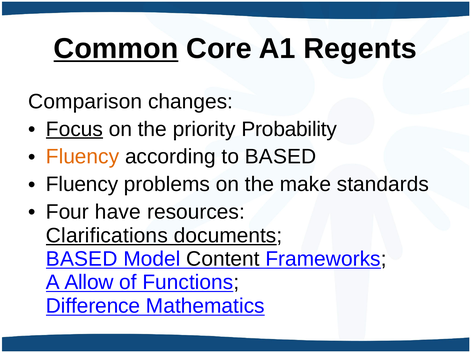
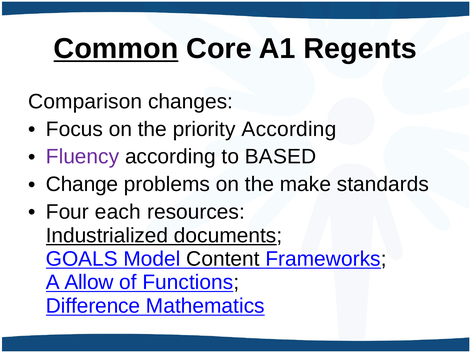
Focus underline: present -> none (74, 129)
priority Probability: Probability -> According (289, 129)
Fluency colour: orange -> purple (83, 157)
Fluency: Fluency -> Change (82, 185)
have: have -> each (118, 212)
Clarifications: Clarifications -> Industrialized (107, 236)
BASED: BASED -> GOALS (82, 259)
